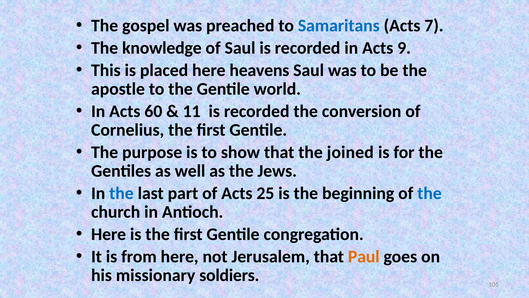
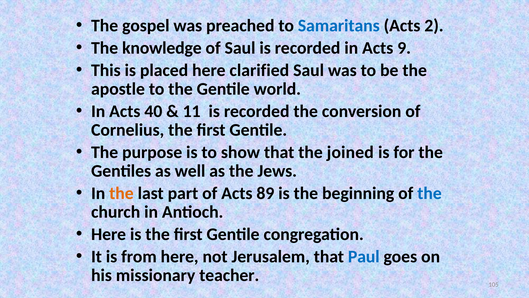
7: 7 -> 2 (434, 26)
heavens: heavens -> clarified (259, 70)
60: 60 -> 40 (153, 111)
the colour: blue -> orange (121, 193)
25: 25 -> 89 (265, 193)
Paul colour: orange -> blue (364, 256)
soldiers: soldiers -> teacher (229, 275)
